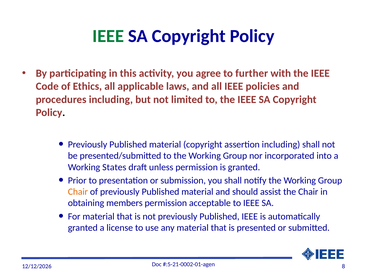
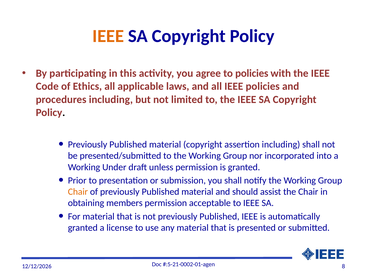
IEEE colour: green -> orange (108, 36)
to further: further -> policies (252, 73)
States: States -> Under (114, 167)
